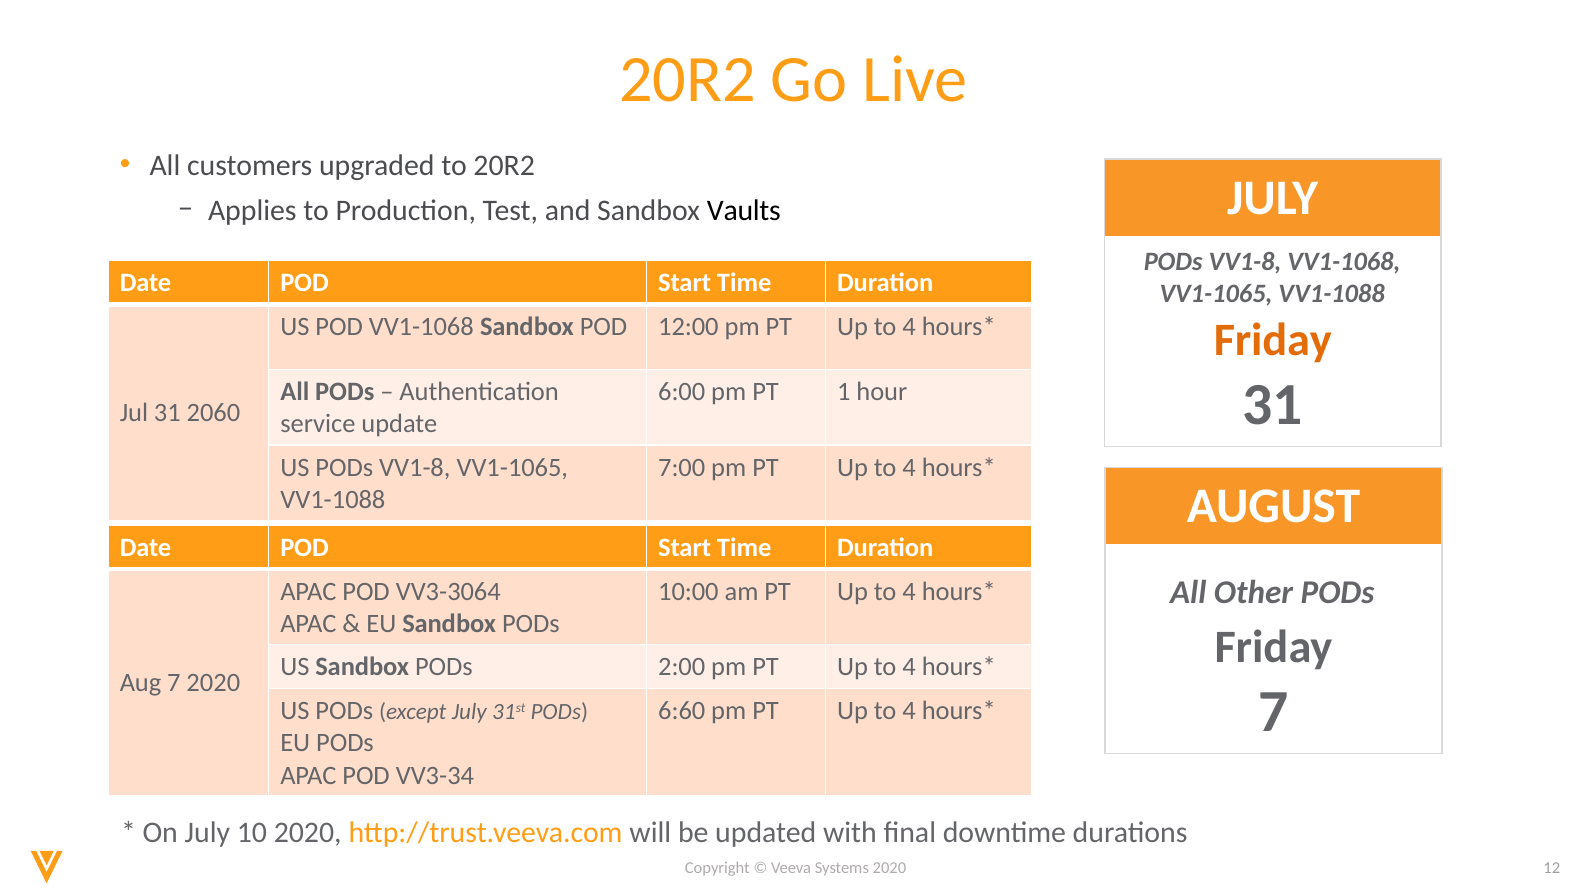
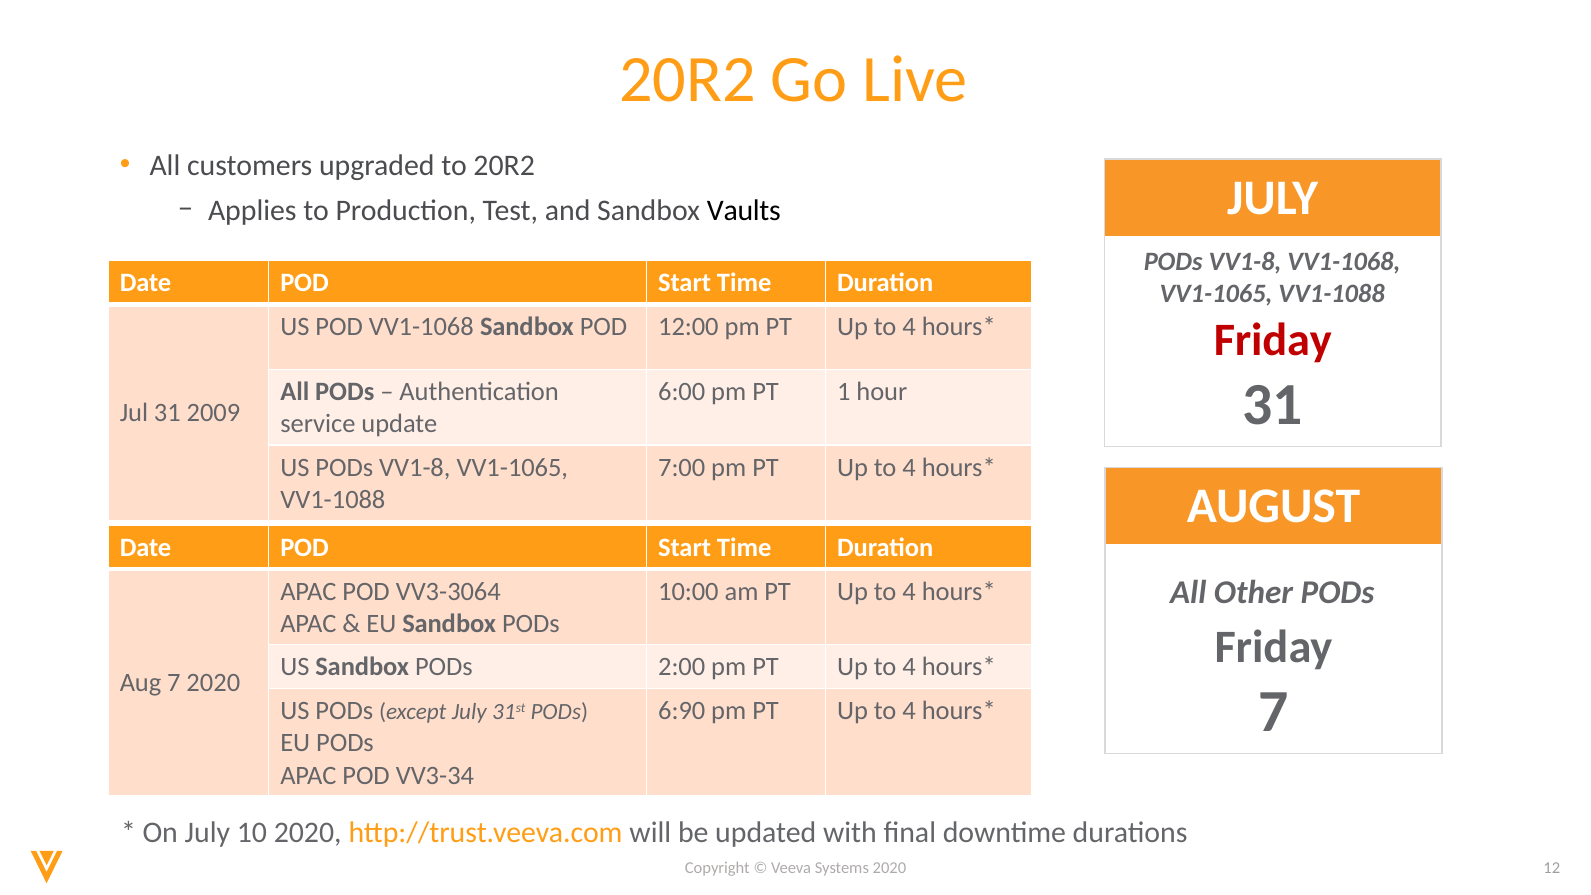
Friday colour: orange -> red (1273, 340)
2060: 2060 -> 2009 (213, 413)
6:60: 6:60 -> 6:90 (682, 711)
